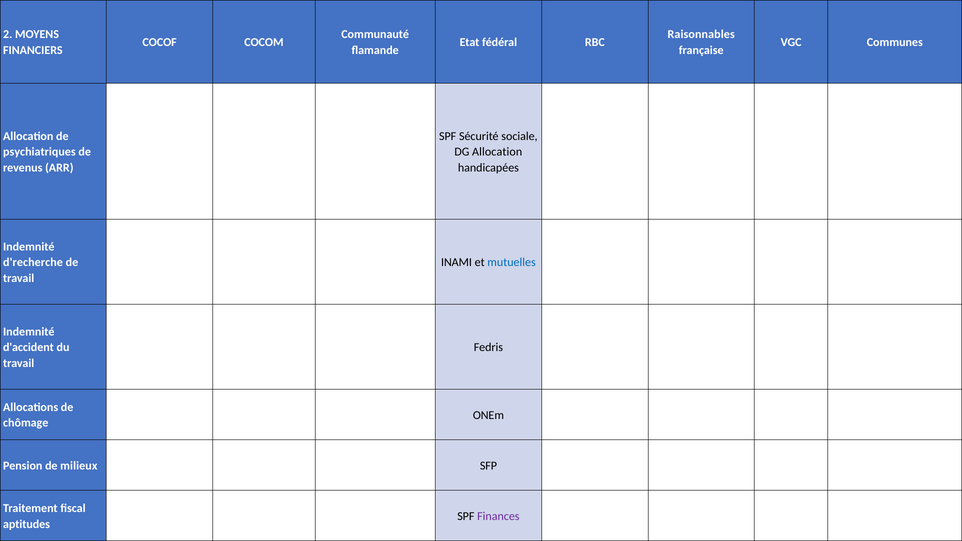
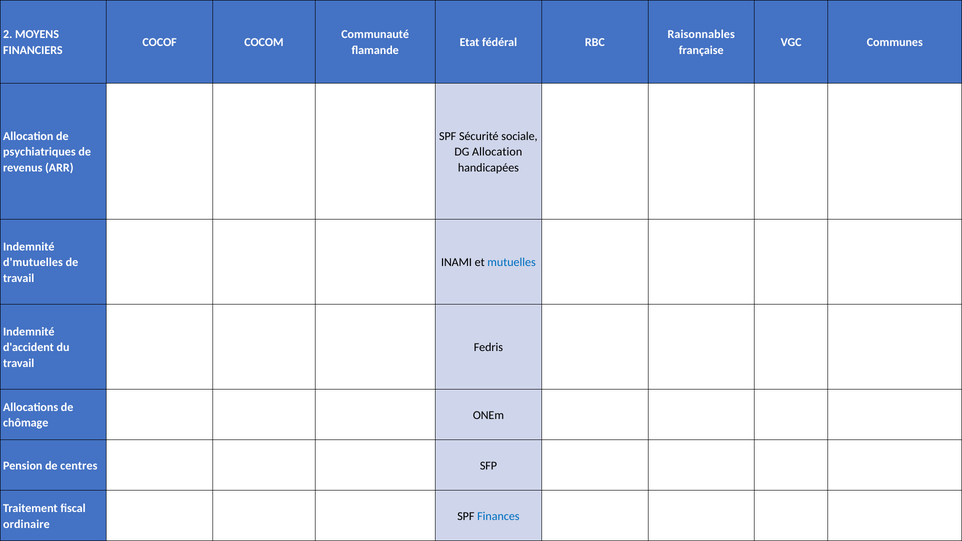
d'recherche: d'recherche -> d'mutuelles (33, 263)
milieux: milieux -> centres (79, 466)
Finances colour: purple -> blue (498, 516)
aptitudes: aptitudes -> ordinaire (26, 524)
